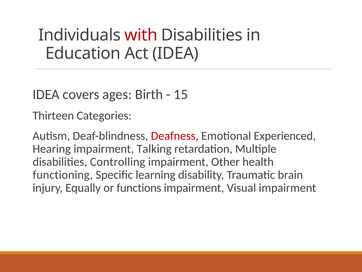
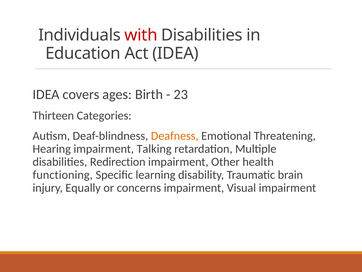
15: 15 -> 23 (181, 94)
Deafness colour: red -> orange (175, 136)
Experienced: Experienced -> Threatening (285, 136)
Controlling: Controlling -> Redirection (118, 162)
functions: functions -> concerns (139, 188)
